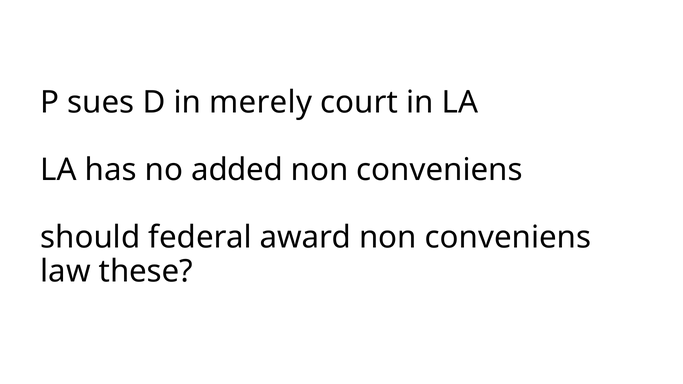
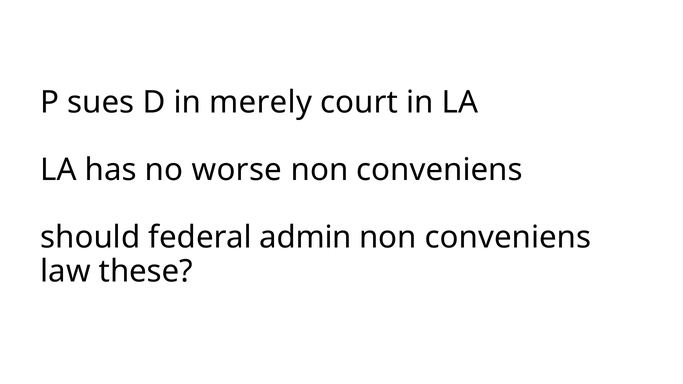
added: added -> worse (237, 170)
award: award -> admin (306, 238)
